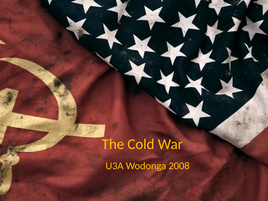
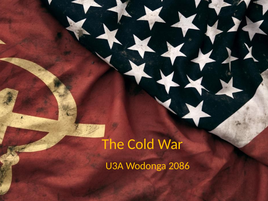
2008: 2008 -> 2086 (179, 166)
